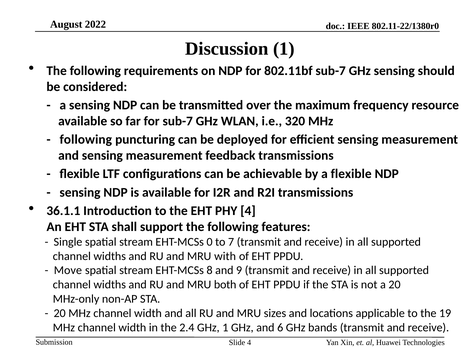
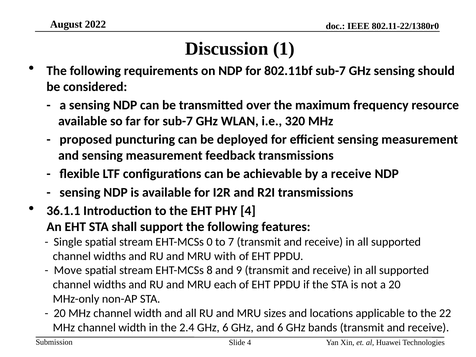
following: following -> proposed (86, 140)
a flexible: flexible -> receive (351, 174)
both: both -> each (225, 285)
19: 19 -> 22 (445, 313)
GHz 1: 1 -> 6 (225, 327)
